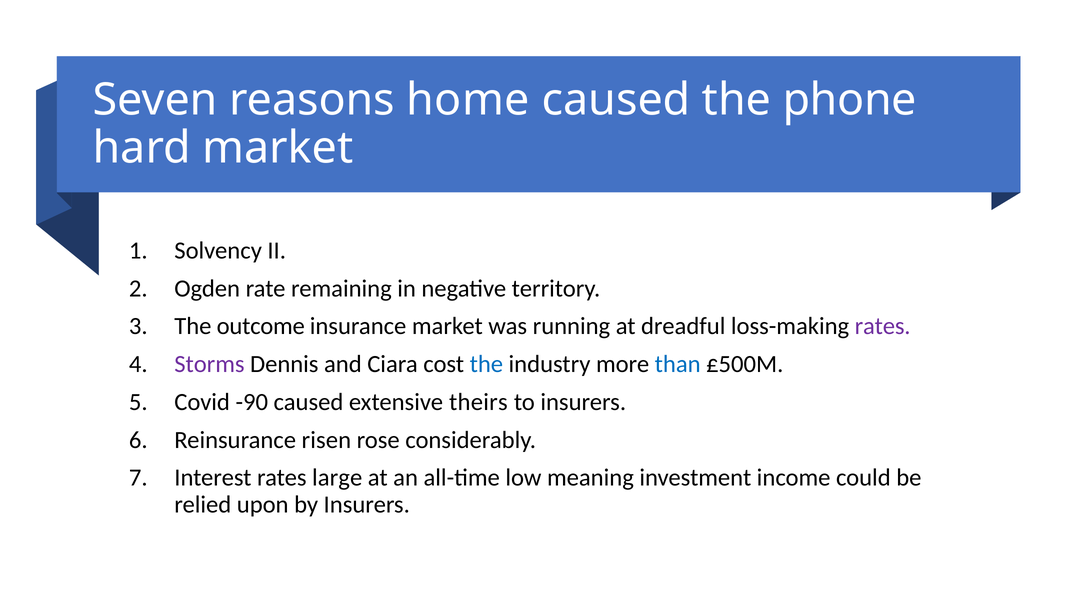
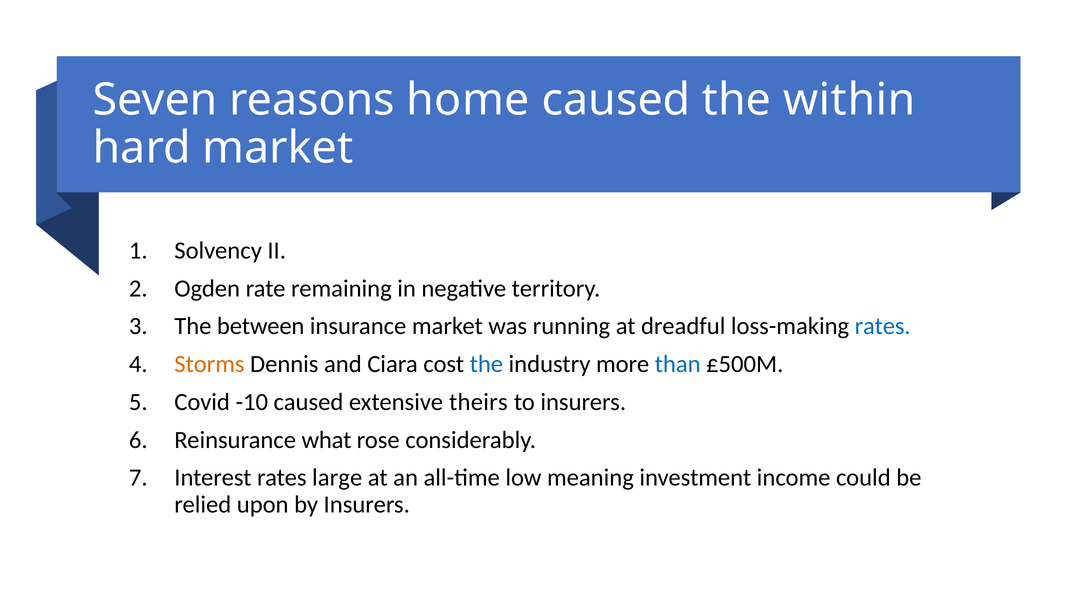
phone: phone -> within (849, 100)
outcome: outcome -> between (261, 326)
rates colour: purple -> blue (883, 326)
Storms colour: purple -> orange (209, 364)
-90: -90 -> -10 (252, 402)
risen: risen -> what (327, 440)
